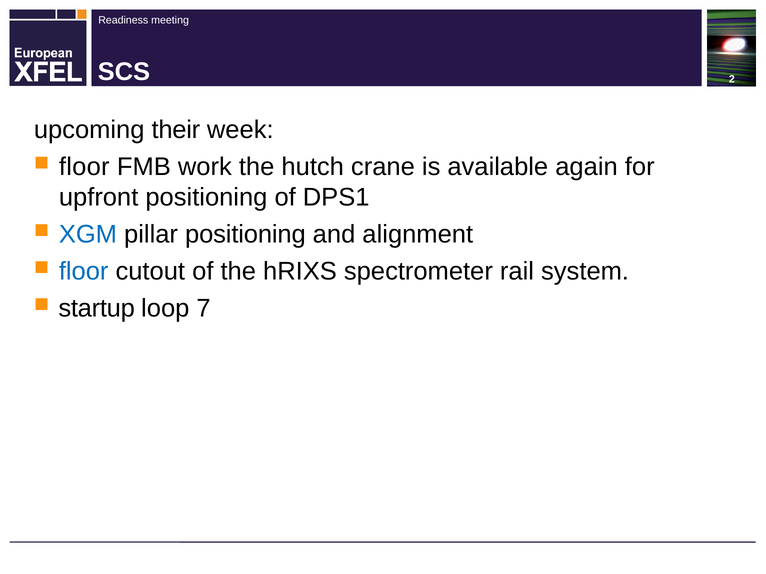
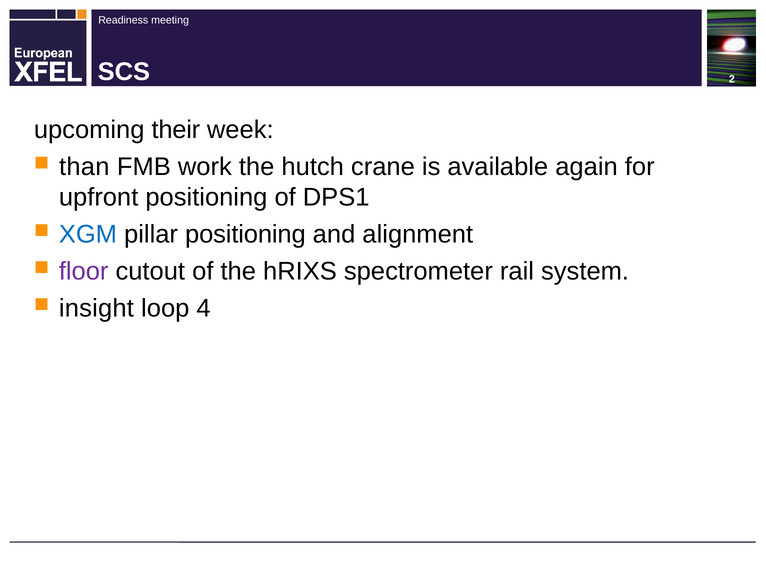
floor: floor -> than (84, 167)
floor colour: blue -> purple (84, 272)
startup: startup -> insight (96, 309)
7: 7 -> 4 (204, 309)
